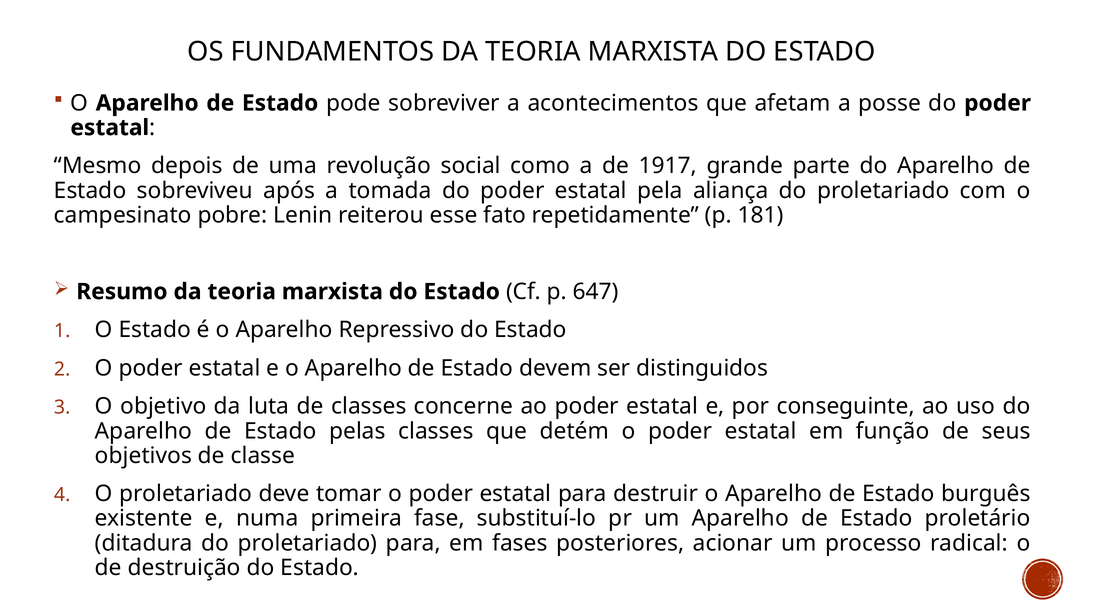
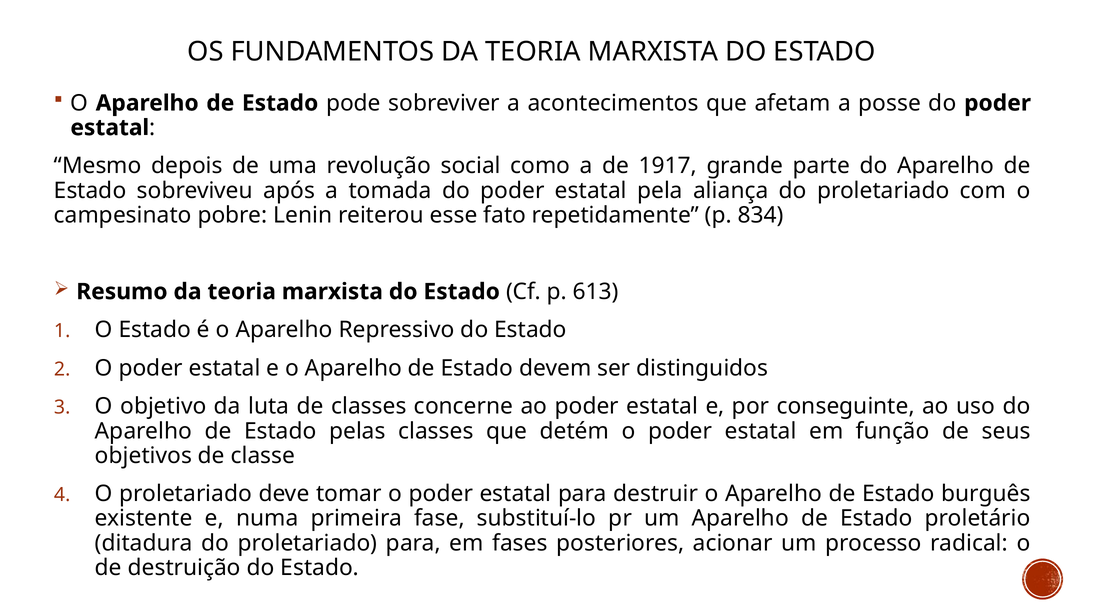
181: 181 -> 834 (761, 215)
647: 647 -> 613 (596, 292)
